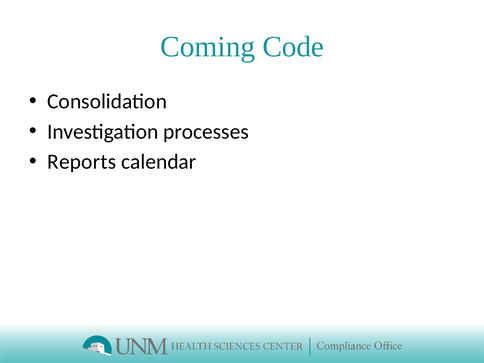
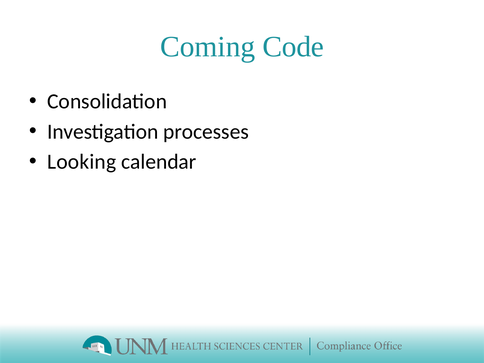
Reports: Reports -> Looking (82, 162)
